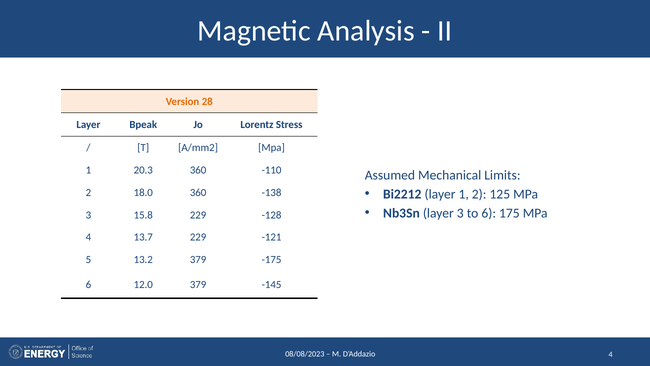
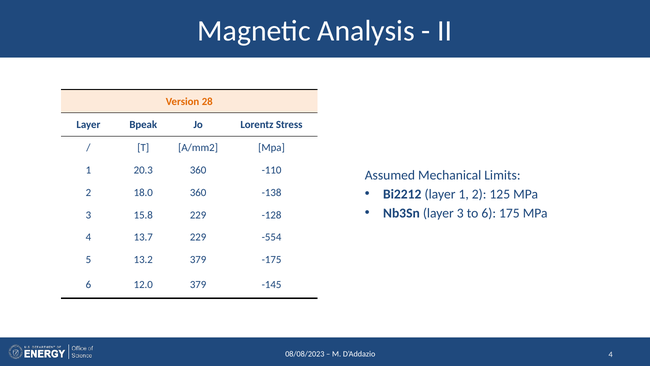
-121: -121 -> -554 (272, 237)
